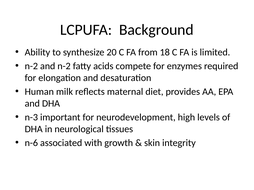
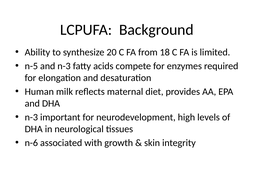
n-2: n-2 -> n-5 (31, 66)
and n-2: n-2 -> n-3 (64, 66)
